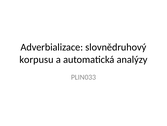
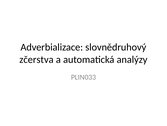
korpusu: korpusu -> zčerstva (36, 59)
